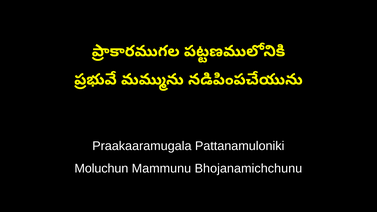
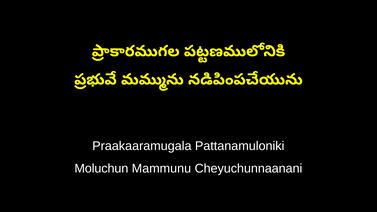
Bhojanamichchunu: Bhojanamichchunu -> Cheyuchunnaanani (248, 169)
